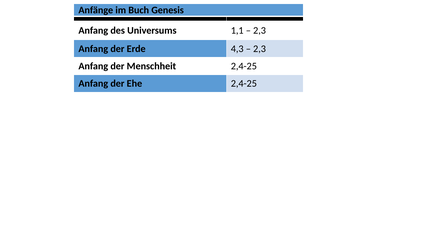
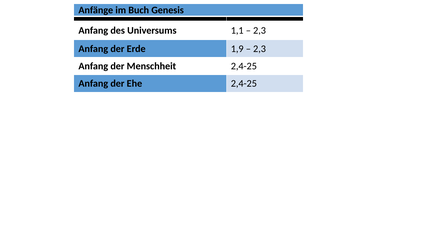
4,3: 4,3 -> 1,9 (237, 49)
